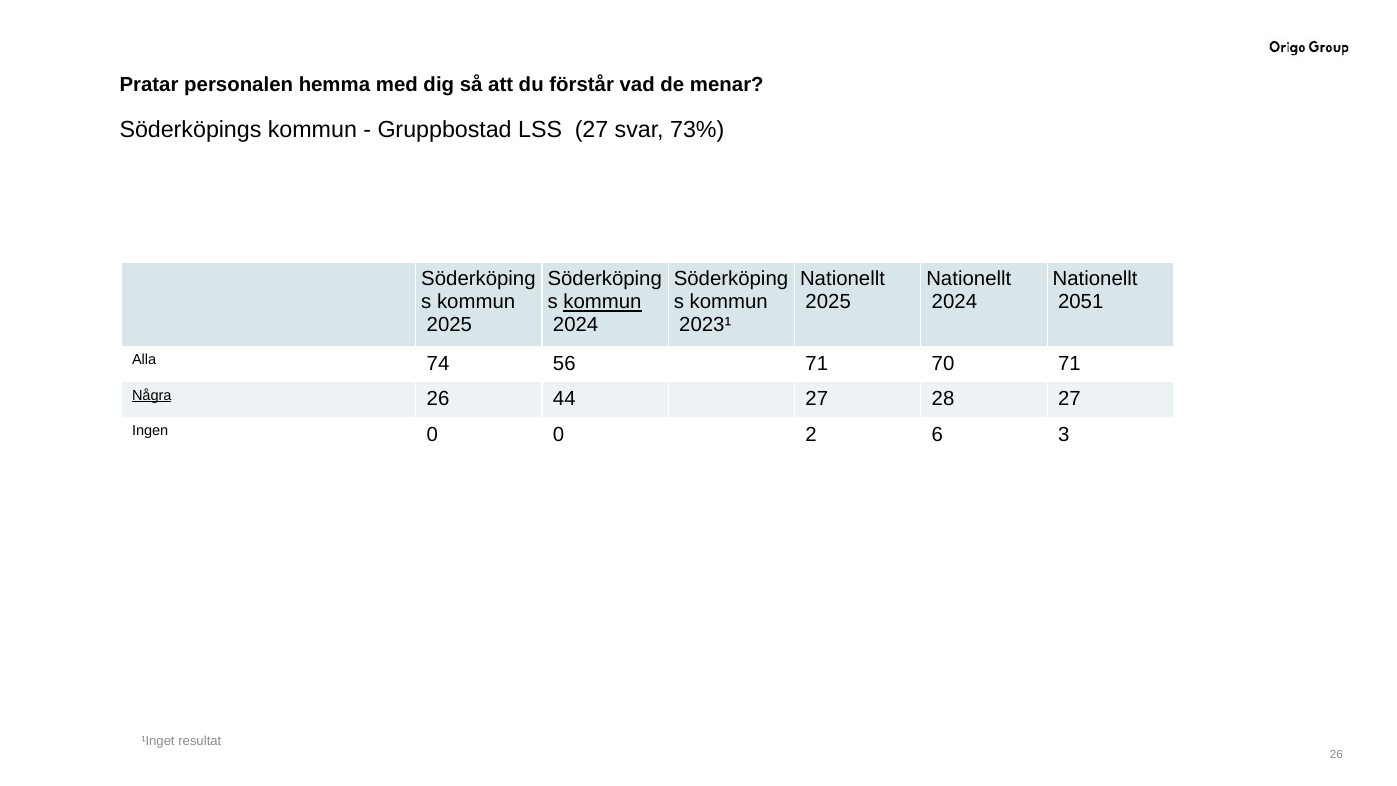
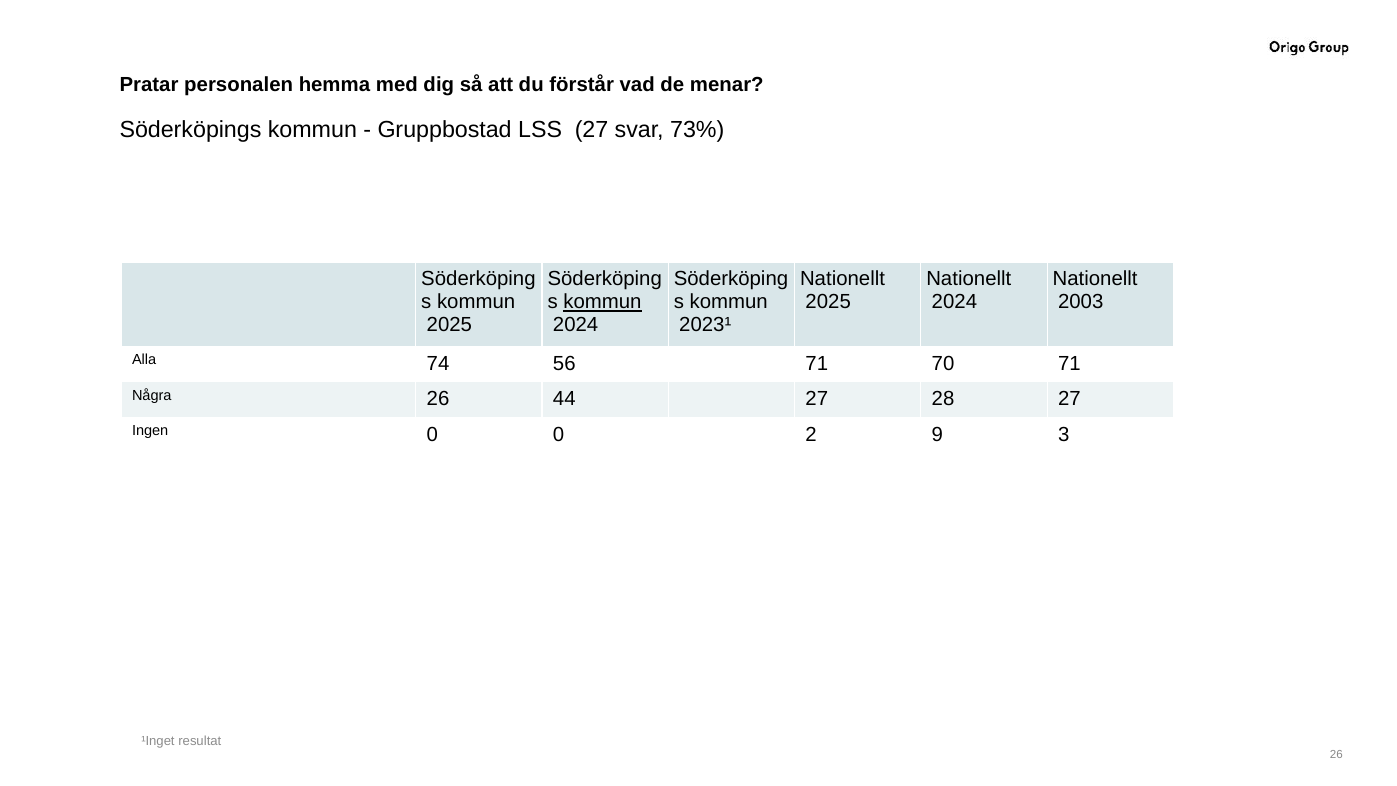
2051: 2051 -> 2003 (1081, 302)
Några underline: present -> none (152, 395)
6: 6 -> 9 (937, 434)
